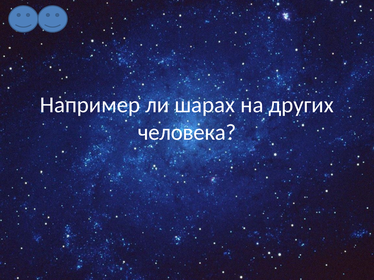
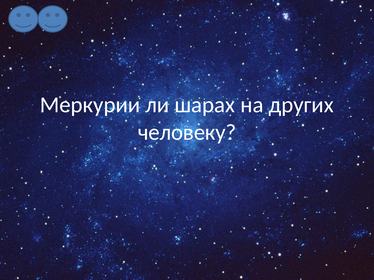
Например: Например -> Меркурии (90, 105)
человека: человека -> человеку (187, 133)
